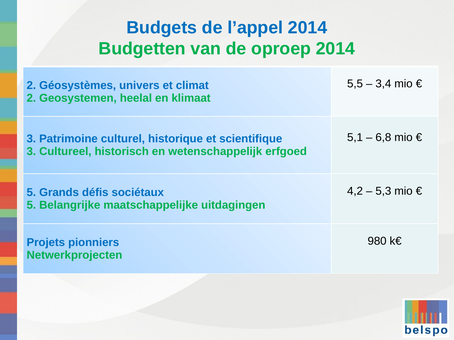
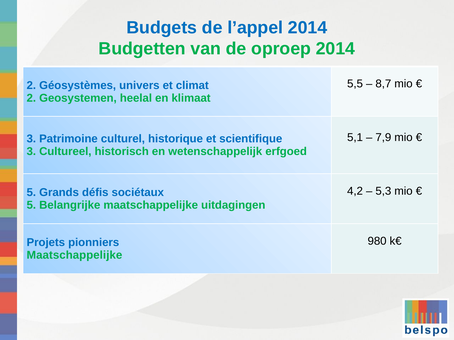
3,4: 3,4 -> 8,7 (383, 84)
6,8: 6,8 -> 7,9 (383, 138)
Netwerkprojecten: Netwerkprojecten -> Maatschappelijke (74, 255)
